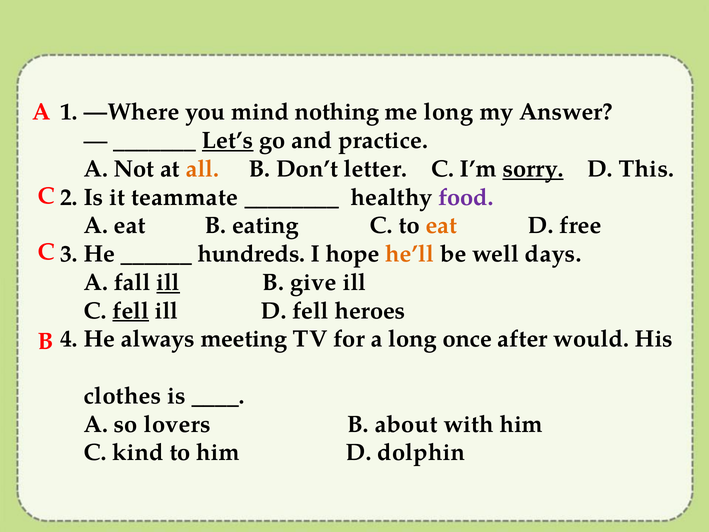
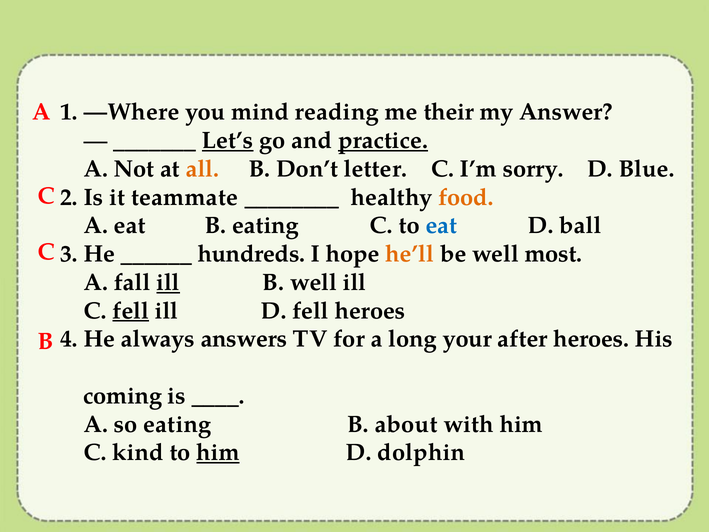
nothing: nothing -> reading (337, 112)
me long: long -> their (449, 112)
practice underline: none -> present (383, 140)
sorry underline: present -> none (533, 169)
This: This -> Blue (647, 169)
food colour: purple -> orange (466, 197)
eat colour: orange -> blue (441, 226)
free: free -> ball (580, 226)
days: days -> most (553, 254)
B give: give -> well (313, 282)
meeting: meeting -> answers (244, 339)
once: once -> your (467, 339)
after would: would -> heroes (591, 339)
clothes: clothes -> coming (123, 396)
so lovers: lovers -> eating (177, 424)
him underline: none -> present (218, 452)
